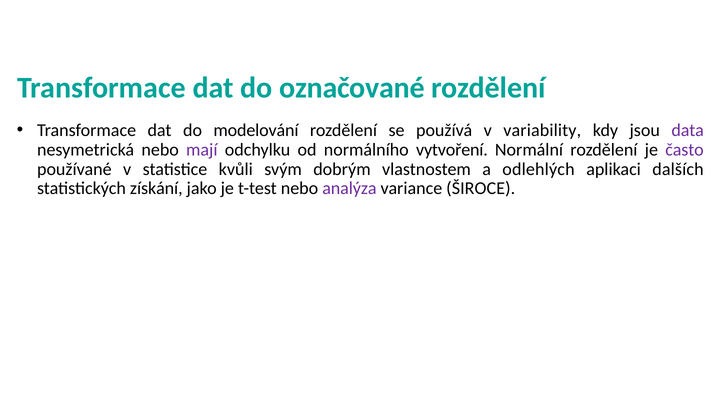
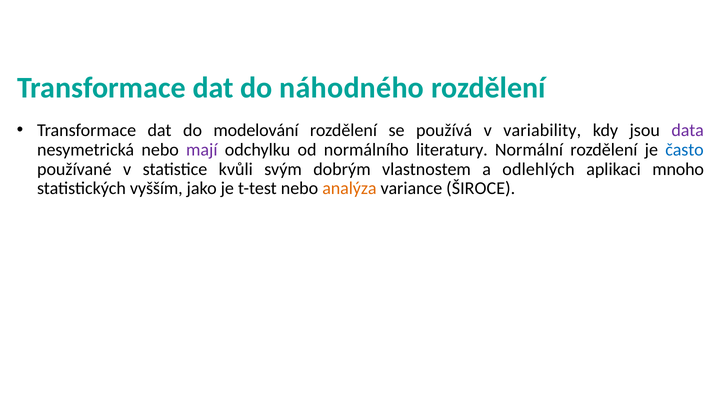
označované: označované -> náhodného (352, 88)
vytvoření: vytvoření -> literatury (452, 149)
často colour: purple -> blue (685, 149)
dalších: dalších -> mnoho (678, 169)
získání: získání -> vyšším (156, 188)
analýza colour: purple -> orange (349, 188)
